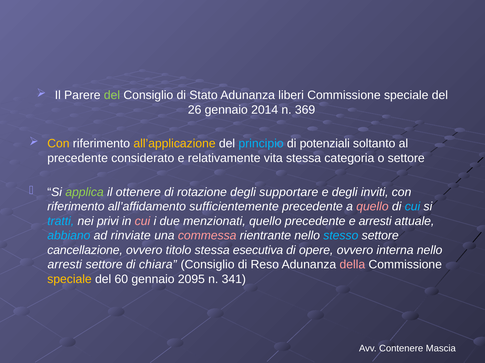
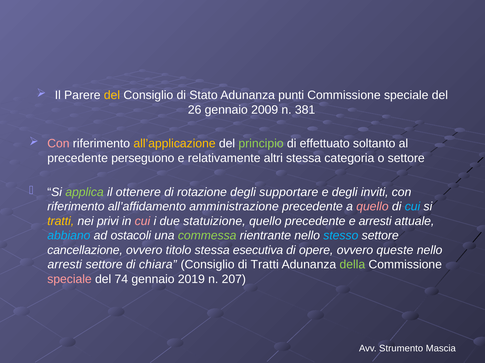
del colour: light green -> yellow (112, 95)
liberi: liberi -> punti (291, 95)
2014: 2014 -> 2009 (265, 110)
369: 369 -> 381 (305, 110)
Con colour: yellow -> pink (58, 144)
principio colour: light blue -> light green (261, 144)
potenziali: potenziali -> effettuato (325, 144)
considerato: considerato -> perseguono (143, 158)
vita: vita -> altri (273, 158)
sufficientemente: sufficientemente -> amministrazione (234, 207)
tratti colour: light blue -> yellow (61, 222)
menzionati: menzionati -> statuizione (214, 222)
rinviate: rinviate -> ostacoli (131, 236)
commessa colour: pink -> light green (207, 236)
interna: interna -> queste (395, 251)
di Reso: Reso -> Tratti (265, 265)
della colour: pink -> light green (352, 265)
speciale colour: yellow -> pink (69, 280)
60: 60 -> 74 (121, 280)
2095: 2095 -> 2019 (191, 280)
341: 341 -> 207 (234, 280)
Contenere: Contenere -> Strumento (401, 349)
